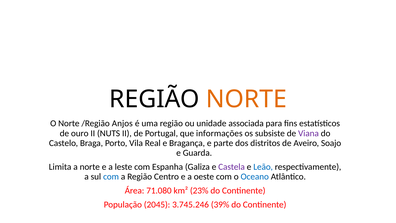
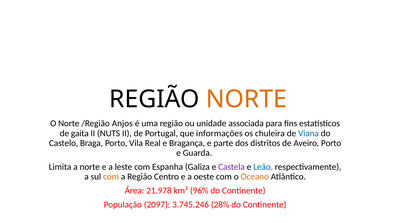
ouro: ouro -> gaita (80, 133)
subsiste: subsiste -> chuleira (270, 133)
Viana colour: purple -> blue (308, 133)
Aveiro Soajo: Soajo -> Porto (331, 143)
com colour: blue -> orange (111, 176)
Oceano colour: blue -> orange (255, 176)
71.080: 71.080 -> 21.978 (159, 190)
23%: 23% -> 96% (199, 190)
2045: 2045 -> 2097 (157, 204)
39%: 39% -> 28% (220, 204)
